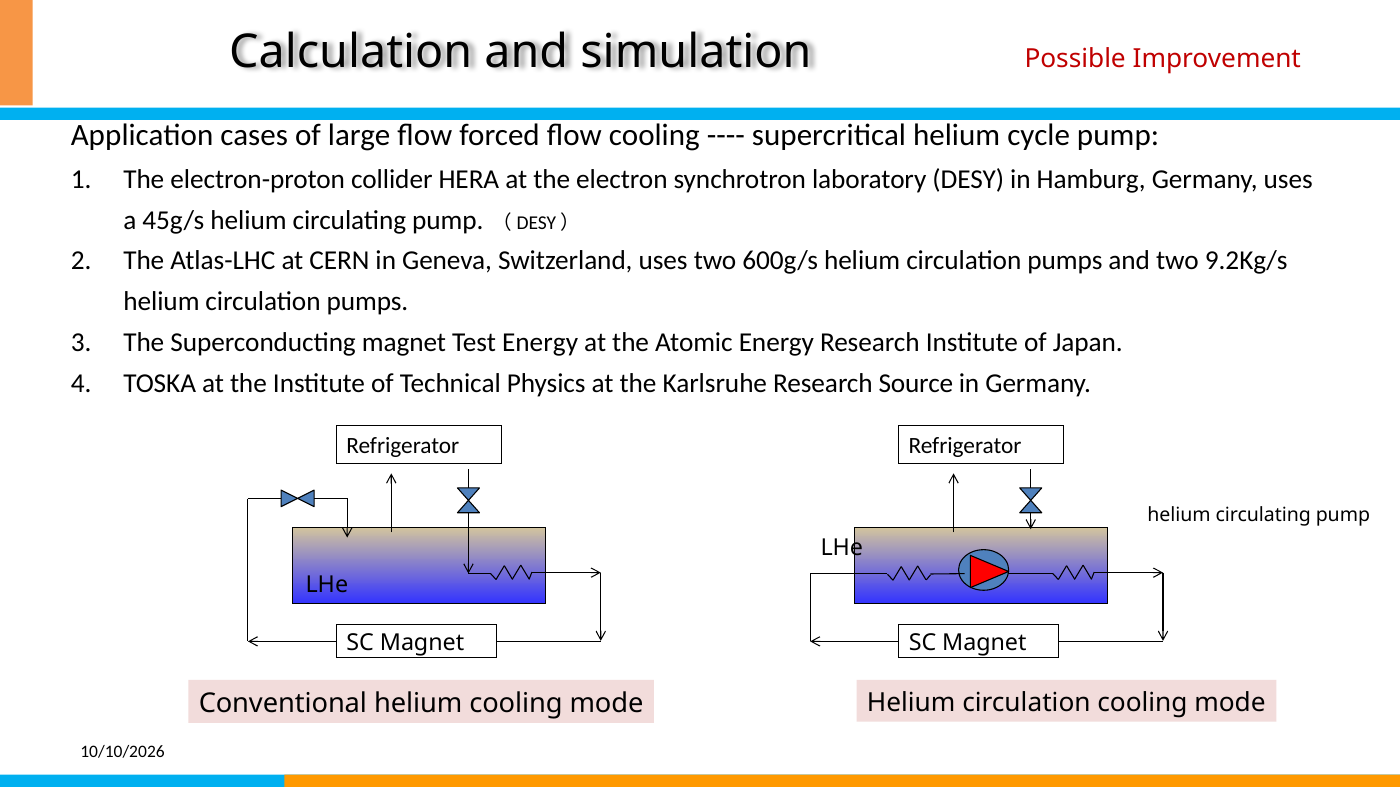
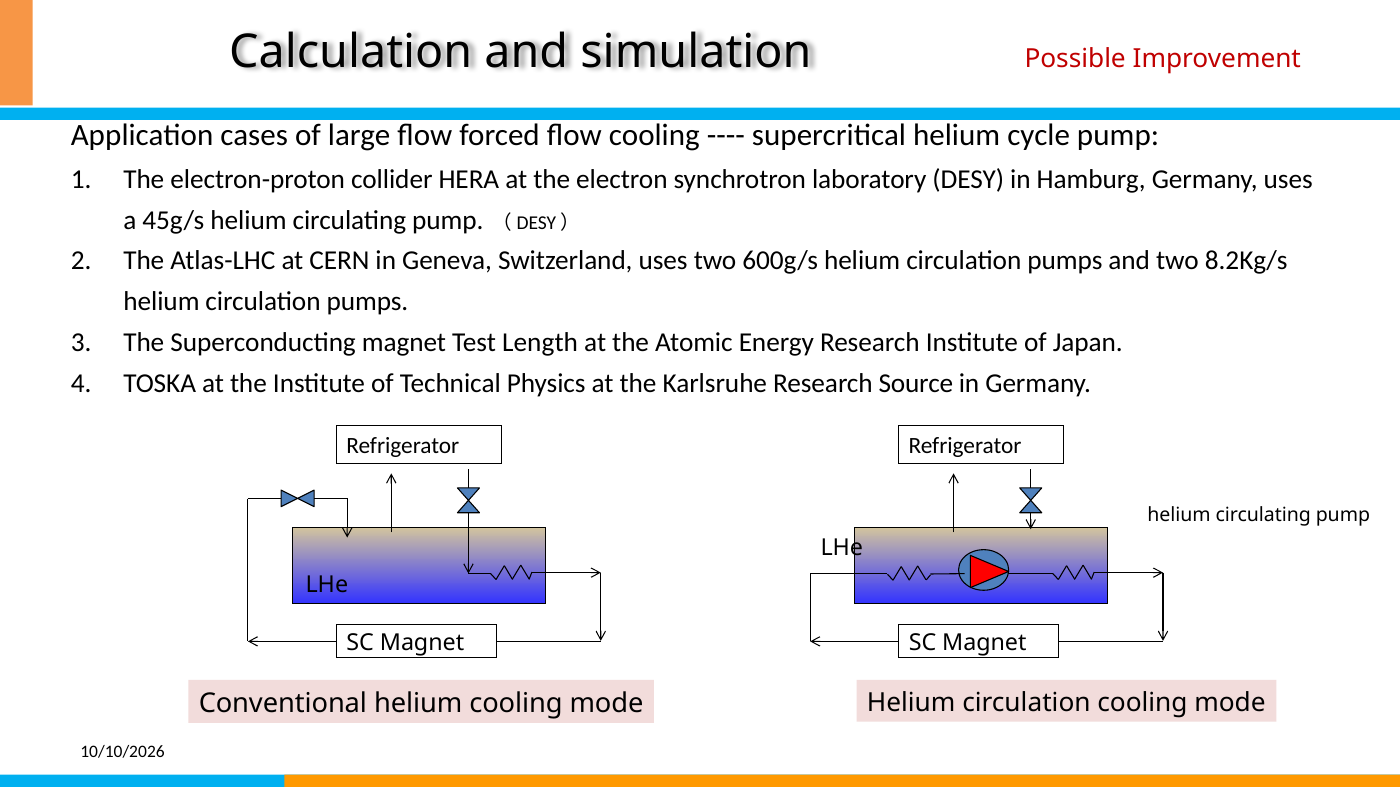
9.2Kg/s: 9.2Kg/s -> 8.2Kg/s (1246, 261)
Test Energy: Energy -> Length (540, 343)
